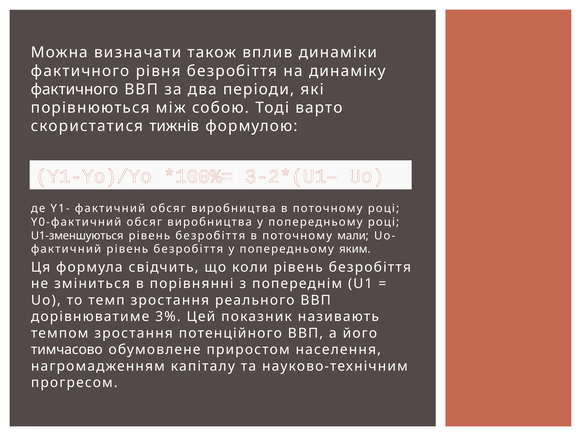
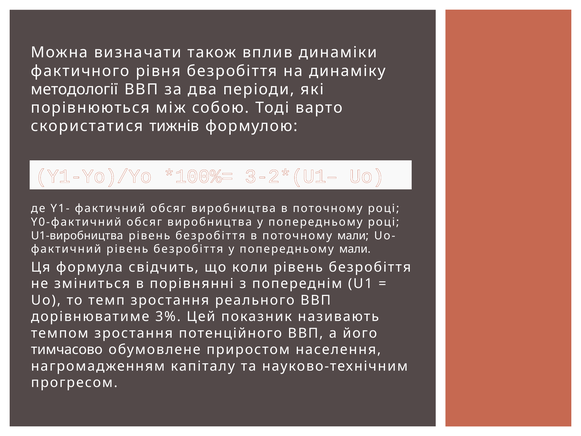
фактичного: фактичного -> методології (75, 89)
U1-зменшуються: U1-зменшуються -> U1-виробництва (77, 235)
попередньому яким: яким -> мали (355, 249)
